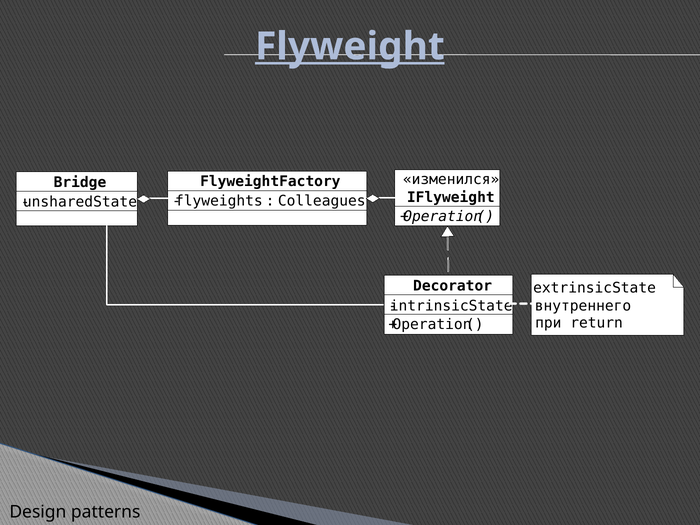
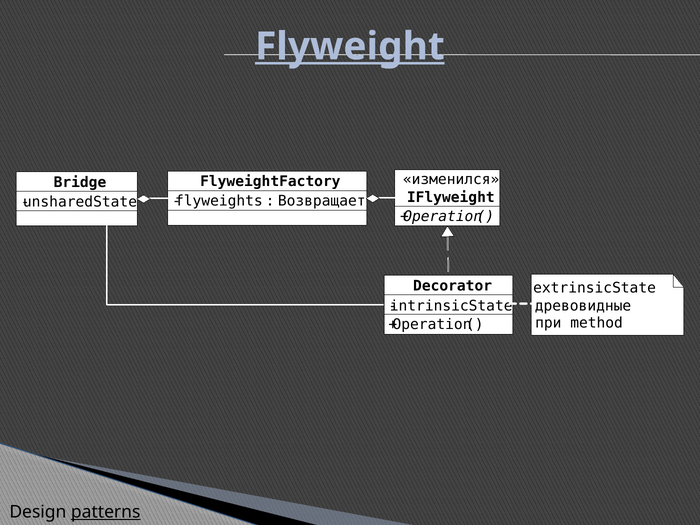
Colleagues: Colleagues -> Возвращает (322, 201)
внутреннего: внутреннего -> древовидные (583, 306)
return: return -> method (597, 323)
patterns underline: none -> present (106, 512)
